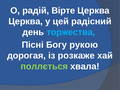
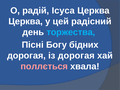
Вірте: Вірте -> Ісуса (63, 11)
рукою: рукою -> бідних (84, 45)
із розкаже: розкаже -> дорогая (76, 56)
поллється colour: light green -> pink (44, 66)
